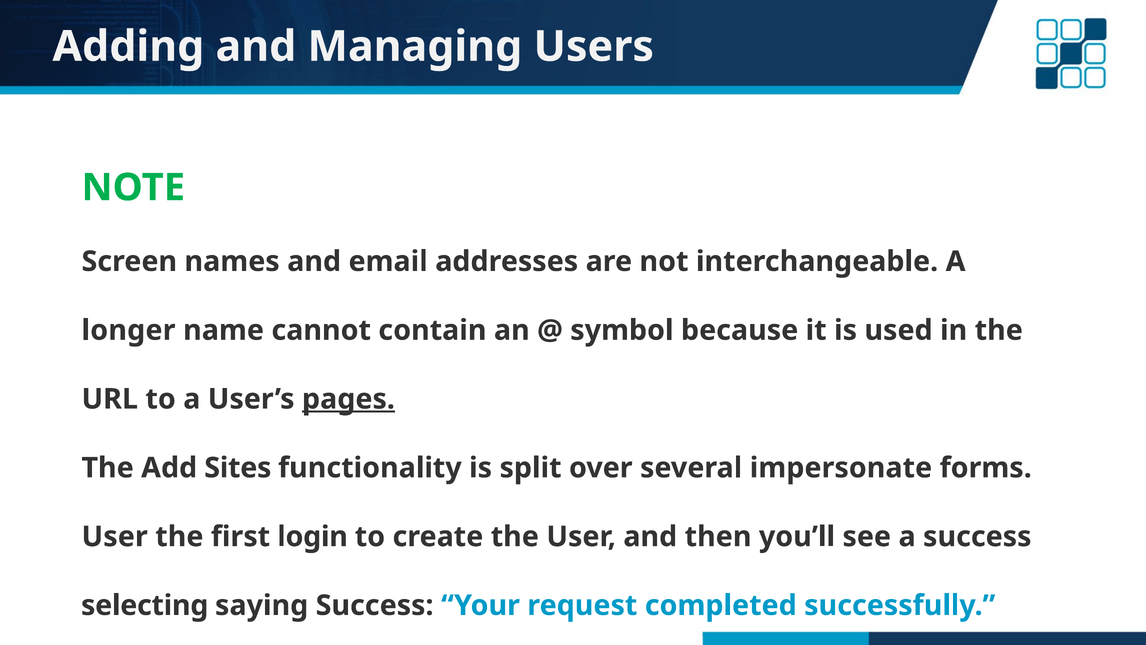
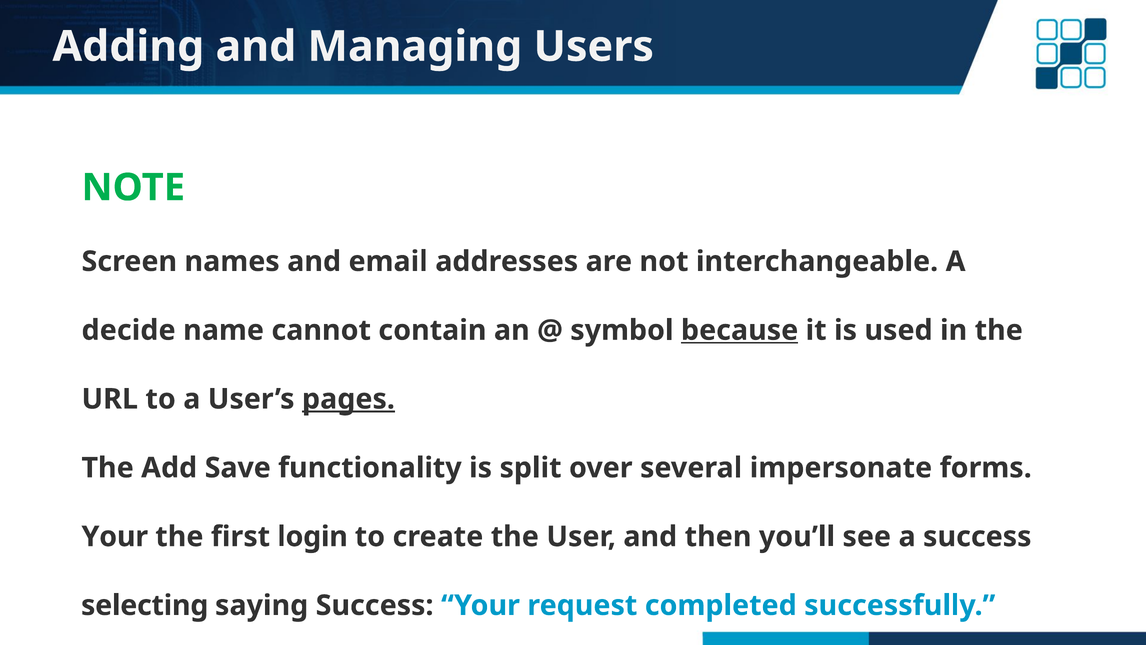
longer: longer -> decide (129, 330)
because underline: none -> present (740, 330)
Sites: Sites -> Save (238, 468)
User: User -> Your (115, 536)
